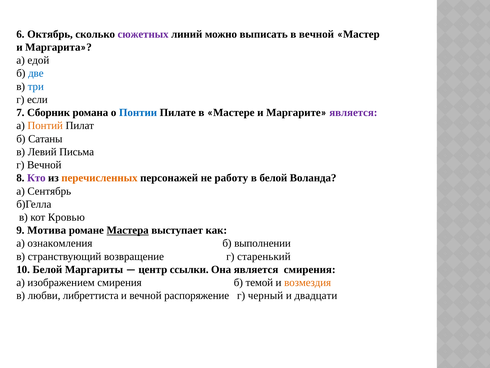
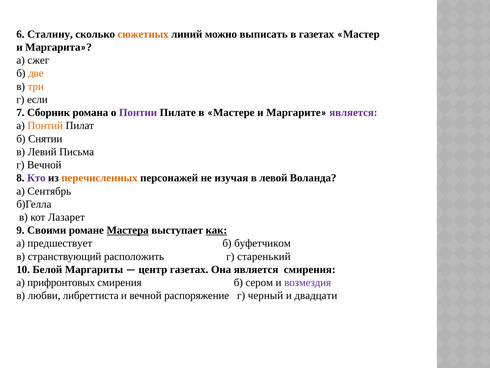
Октябрь: Октябрь -> Сталину (50, 34)
сюжетных colour: purple -> orange (143, 34)
в вечной: вечной -> газетах (317, 34)
едой: едой -> сжег (38, 60)
две colour: blue -> orange (36, 73)
три colour: blue -> orange (36, 86)
Понтии colour: blue -> purple (138, 112)
Сатаны: Сатаны -> Снятии (45, 139)
работу: работу -> изучая (231, 178)
в белой: белой -> левой (273, 178)
Кровью: Кровью -> Лазарет (66, 217)
Мотива: Мотива -> Своими (47, 230)
как underline: none -> present (216, 230)
ознакомления: ознакомления -> предшествует (60, 243)
выполнении: выполнении -> буфетчиком (262, 243)
возвращение: возвращение -> расположить (134, 256)
центр ссылки: ссылки -> газетах (189, 269)
изображением: изображением -> прифронтовых (61, 282)
темой: темой -> сером (259, 282)
возмездия colour: orange -> purple (308, 282)
